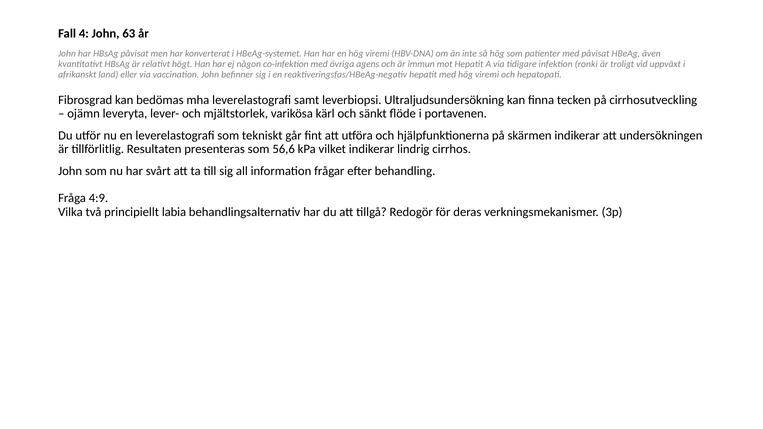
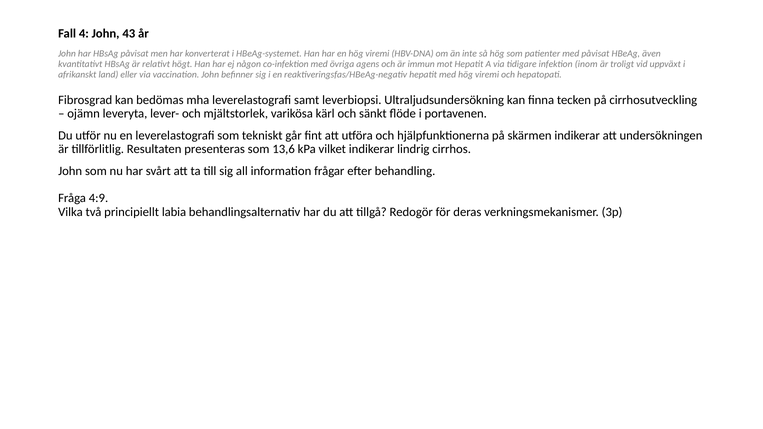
63: 63 -> 43 (129, 34)
ronki: ronki -> inom (586, 64)
56,6: 56,6 -> 13,6 (284, 149)
